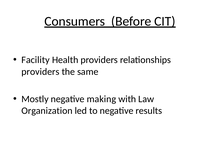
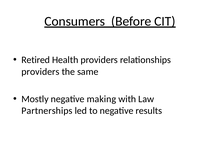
Facility: Facility -> Retired (36, 60)
Organization: Organization -> Partnerships (47, 111)
